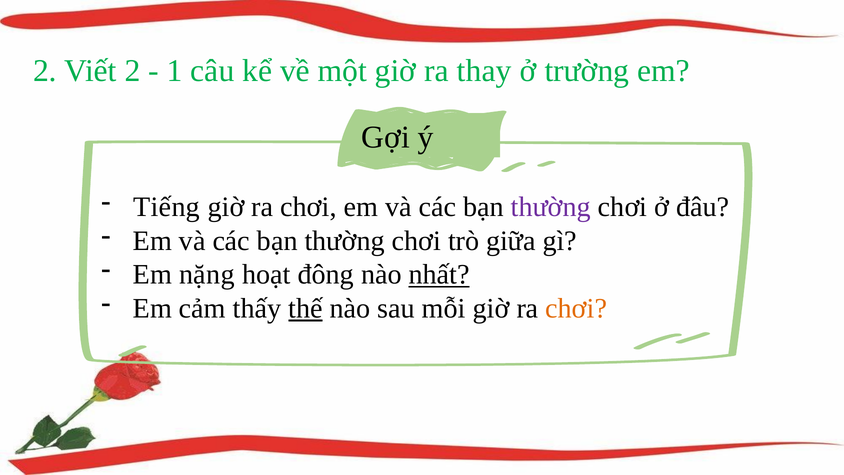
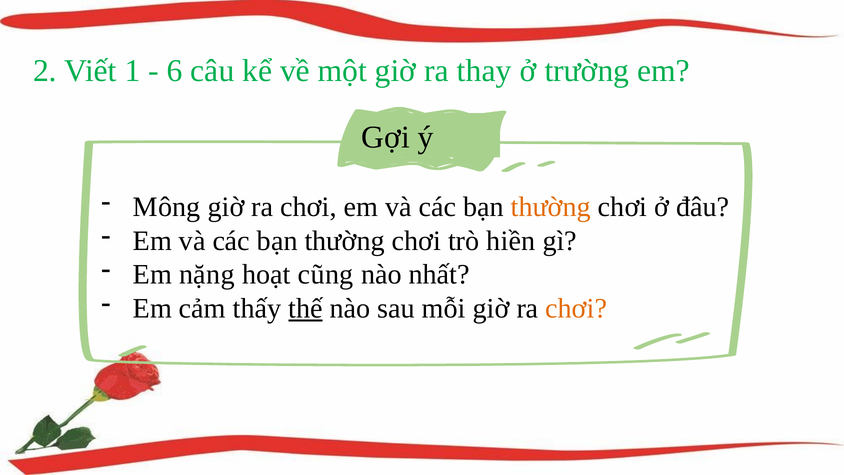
Viết 2: 2 -> 1 (132, 71)
1: 1 -> 6 (175, 71)
Tiếng: Tiếng -> Mông (167, 207)
thường colour: purple -> orange (551, 207)
giữa: giữa -> hiền (511, 241)
đông: đông -> cũng (326, 274)
nhất underline: present -> none (439, 274)
